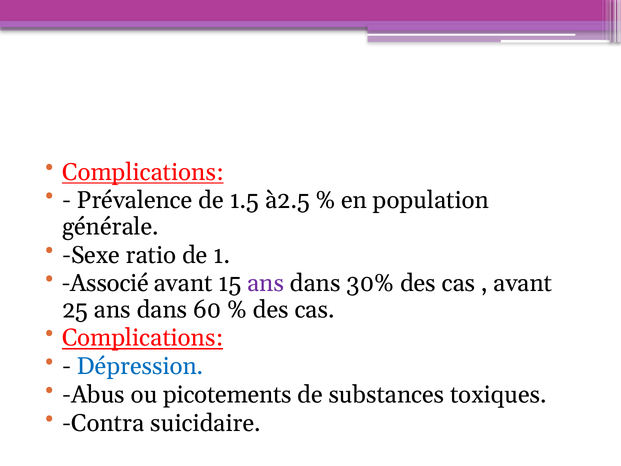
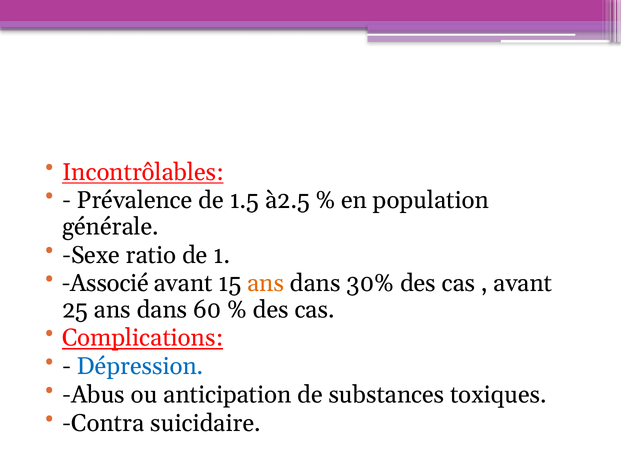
Complications: Complications -> Incontrôlables (143, 172)
ans colour: purple -> orange (266, 283)
picotements: picotements -> anticipation (227, 395)
